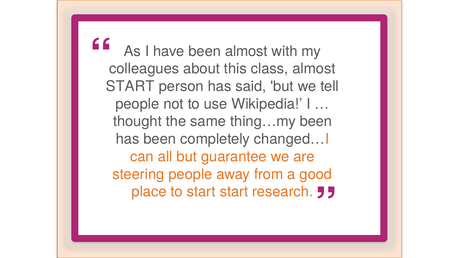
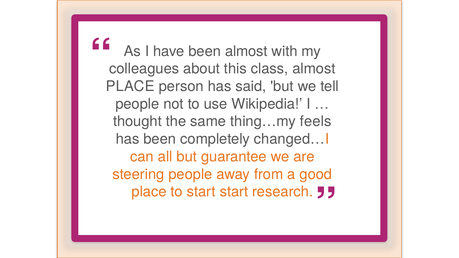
START: START -> PLACE (130, 86)
thing…my been: been -> feels (316, 122)
